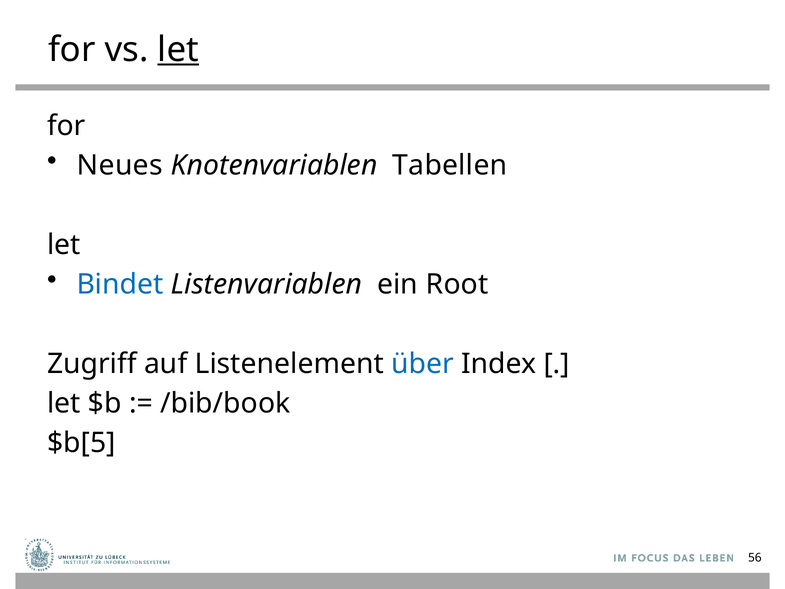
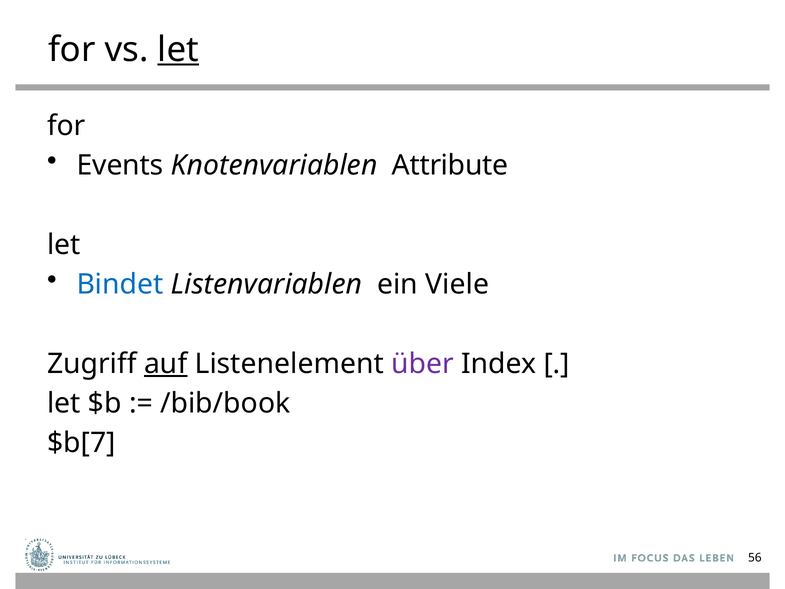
Neues: Neues -> Events (120, 165)
Tabellen: Tabellen -> Attribute (450, 165)
Root: Root -> Viele (457, 284)
auf underline: none -> present (166, 364)
über colour: blue -> purple (423, 364)
$b[5: $b[5 -> $b[7 (81, 443)
